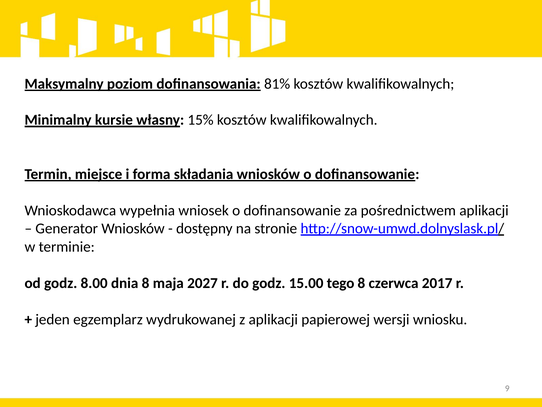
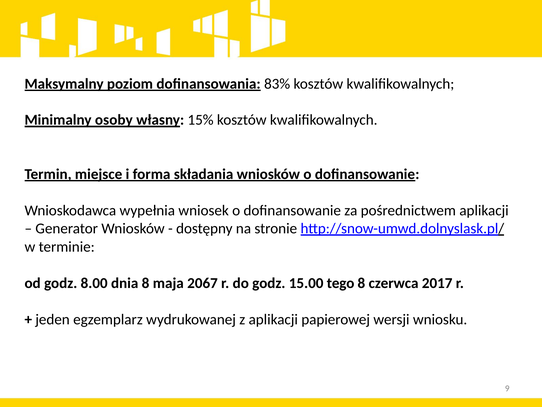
81%: 81% -> 83% (277, 84)
kursie: kursie -> osoby (114, 120)
2027: 2027 -> 2067 (203, 283)
